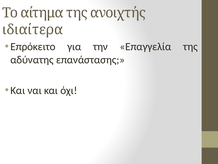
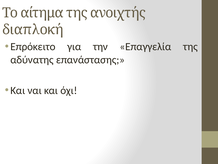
ιδιαίτερα: ιδιαίτερα -> διαπλοκή (33, 30)
